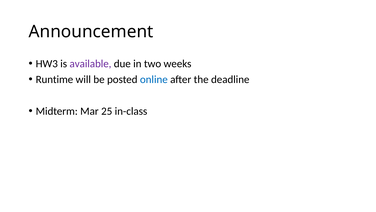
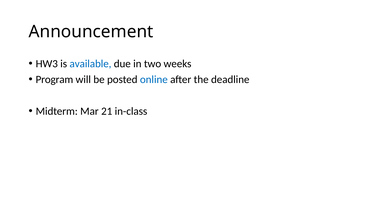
available colour: purple -> blue (90, 64)
Runtime: Runtime -> Program (54, 79)
25: 25 -> 21 (107, 111)
